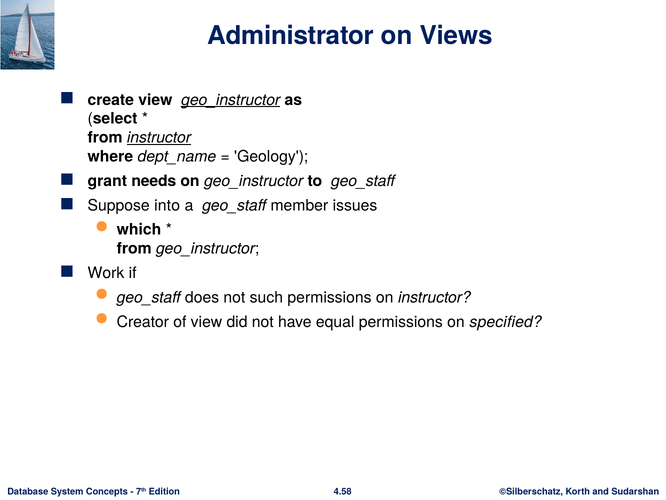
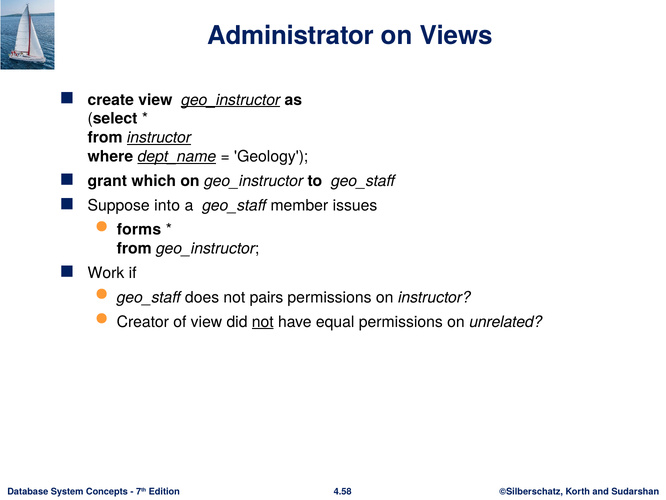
dept_name underline: none -> present (177, 156)
needs: needs -> which (154, 181)
which: which -> forms (139, 230)
such: such -> pairs (266, 297)
not underline: none -> present (263, 322)
specified: specified -> unrelated (506, 322)
